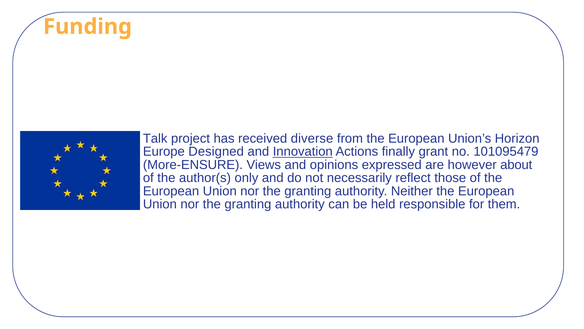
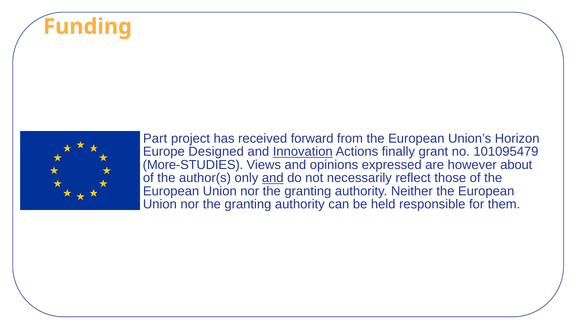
Talk: Talk -> Part (155, 138)
diverse: diverse -> forward (312, 138)
More-ENSURE: More-ENSURE -> More-STUDIES (193, 165)
and underline: none -> present (273, 178)
